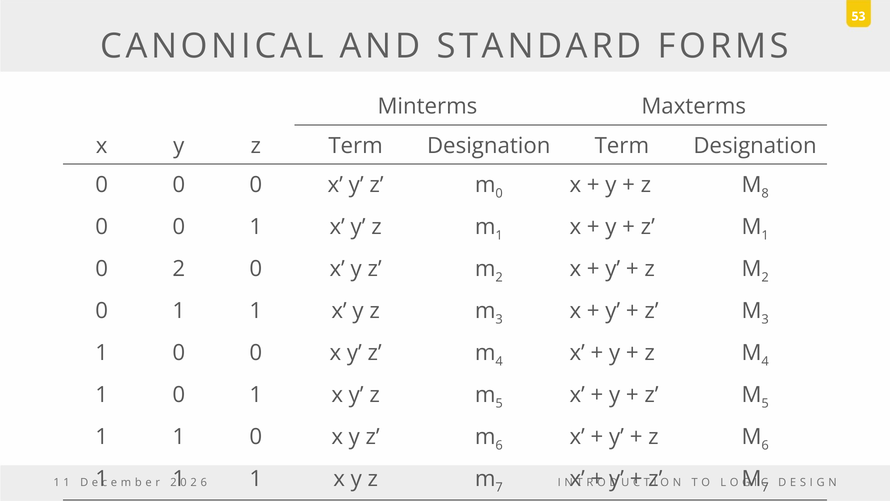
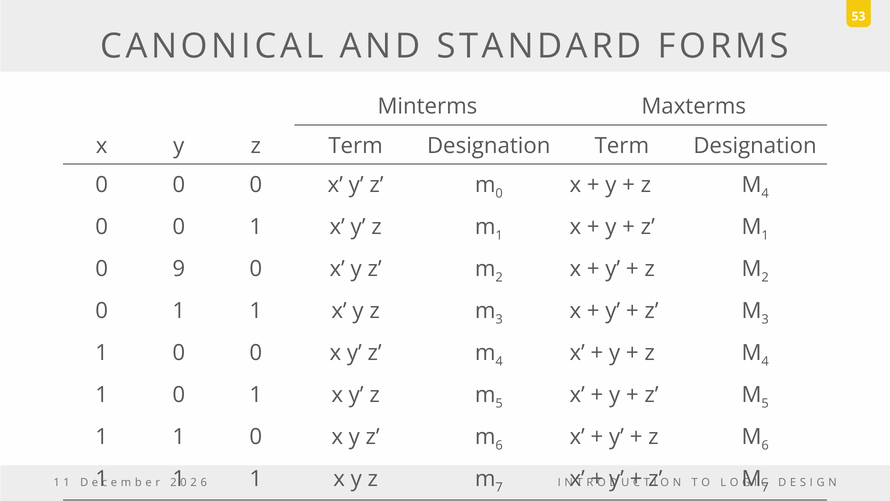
8: 8 -> 4 (765, 194)
2: 2 -> 9 (179, 269)
